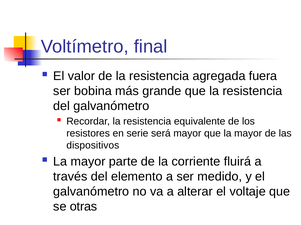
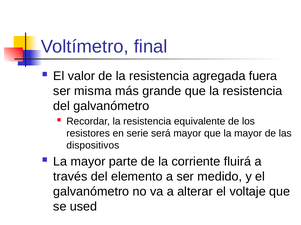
bobina: bobina -> misma (93, 91)
otras: otras -> used (84, 207)
